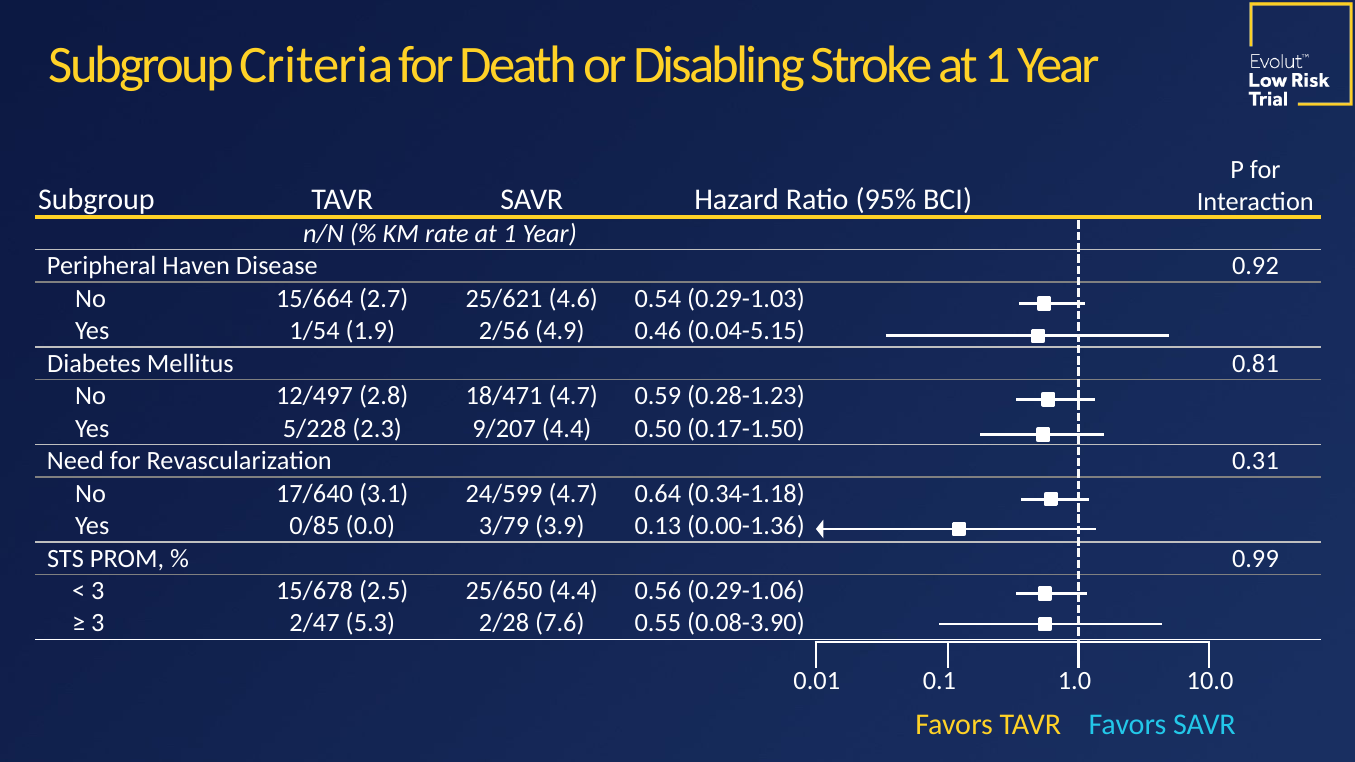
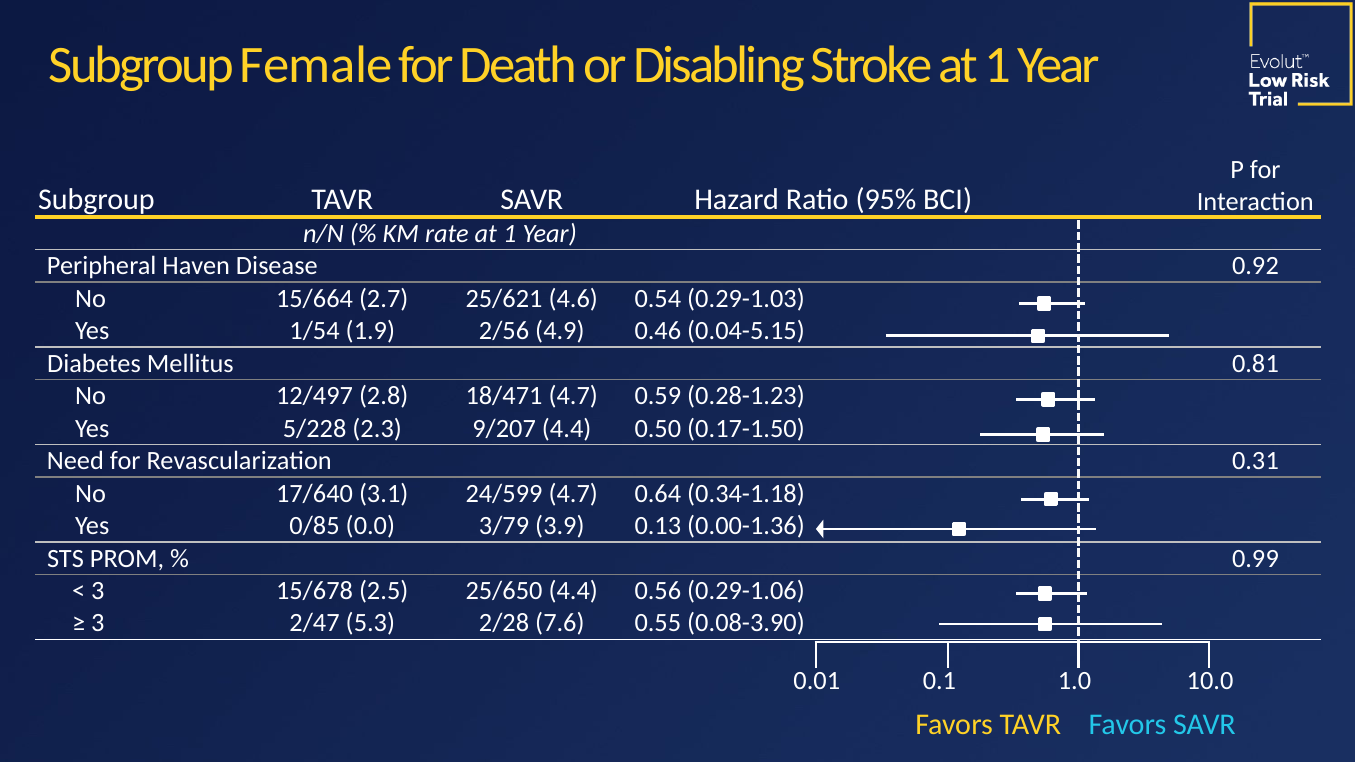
Criteria: Criteria -> Female (316, 65)
